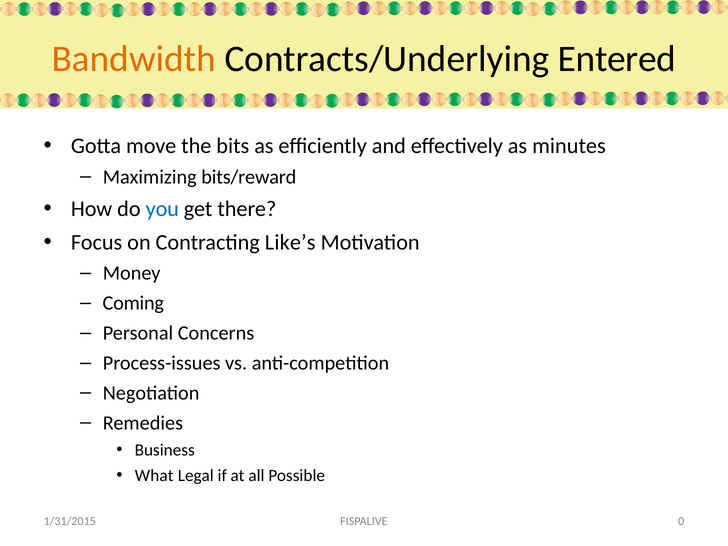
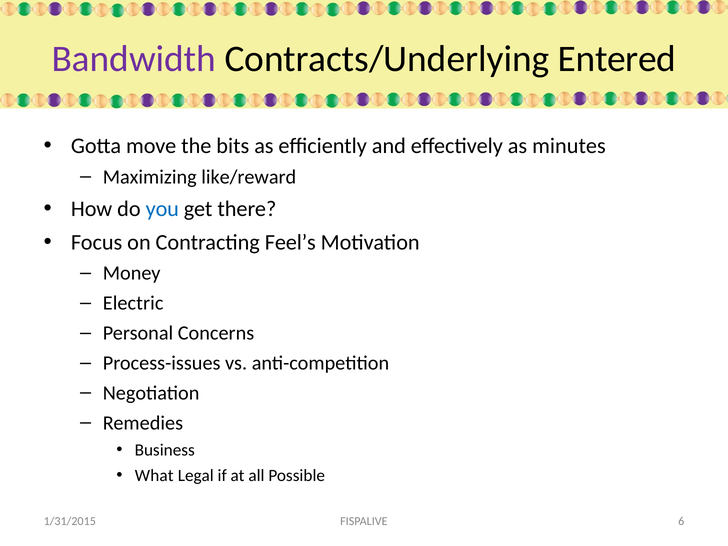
Bandwidth colour: orange -> purple (134, 59)
bits/reward: bits/reward -> like/reward (249, 177)
Like’s: Like’s -> Feel’s (290, 242)
Coming: Coming -> Electric (133, 303)
0: 0 -> 6 (681, 521)
